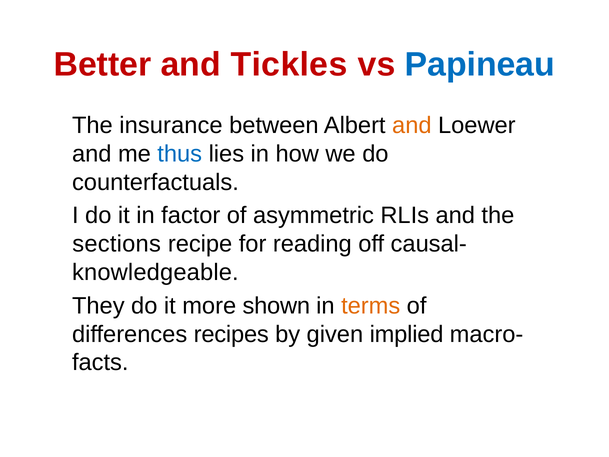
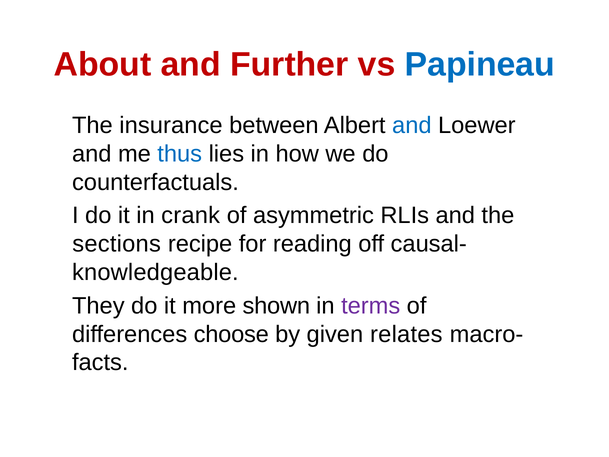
Better: Better -> About (103, 65)
Tickles: Tickles -> Further (289, 65)
and colour: orange -> blue (412, 125)
factor: factor -> crank (191, 216)
terms colour: orange -> purple (371, 306)
recipes: recipes -> choose (231, 334)
implied: implied -> relates (406, 334)
